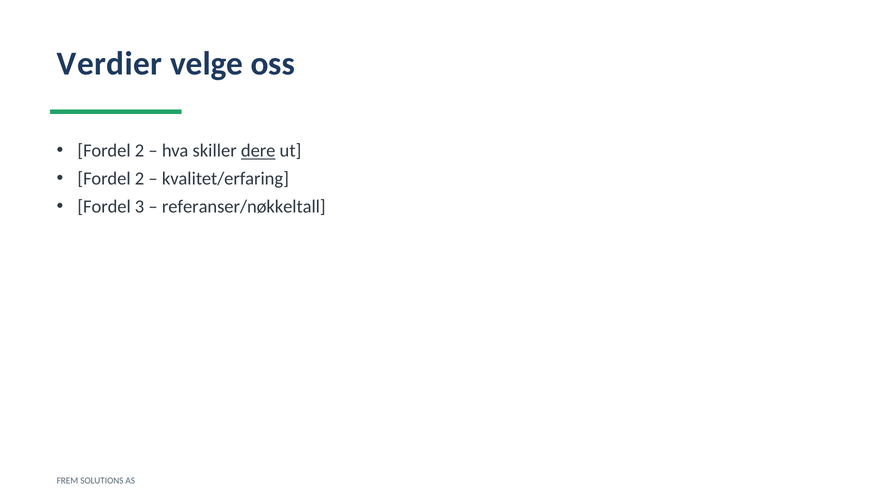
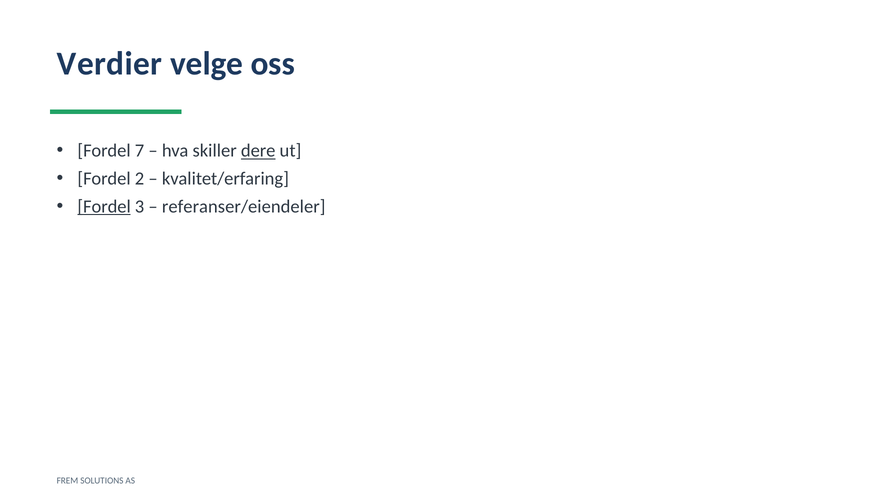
2: 2 -> 7 (140, 151)
Fordel underline: none -> present (104, 206)
referanser/nøkkeltall: referanser/nøkkeltall -> referanser/eiendeler (244, 206)
